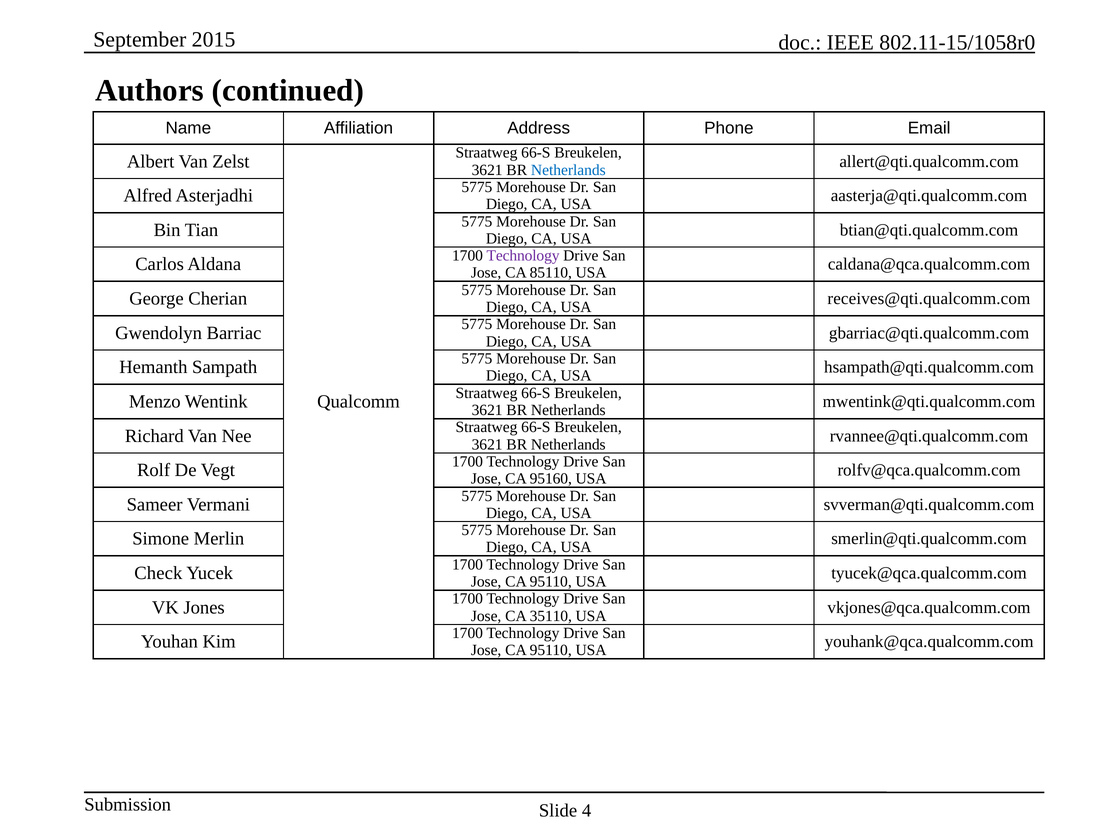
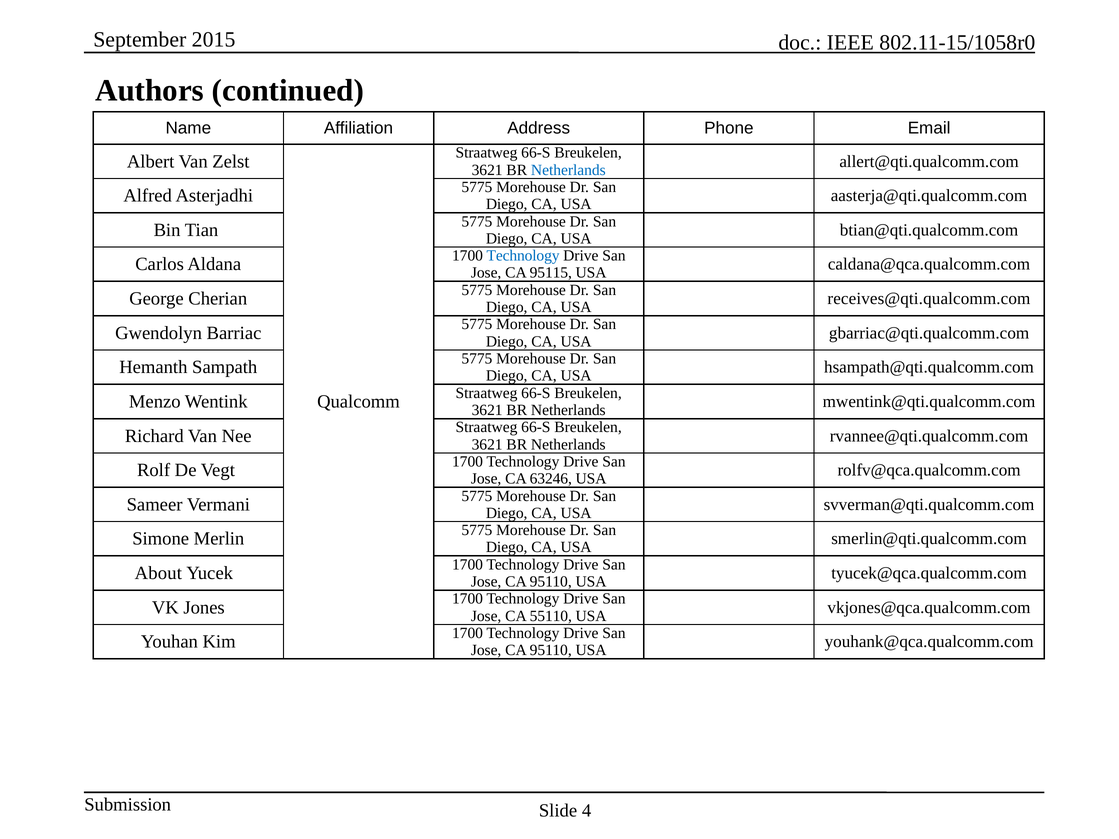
Technology colour: purple -> blue (523, 256)
85110: 85110 -> 95115 (551, 273)
95160: 95160 -> 63246 (551, 479)
Check: Check -> About (158, 573)
35110: 35110 -> 55110 (551, 616)
